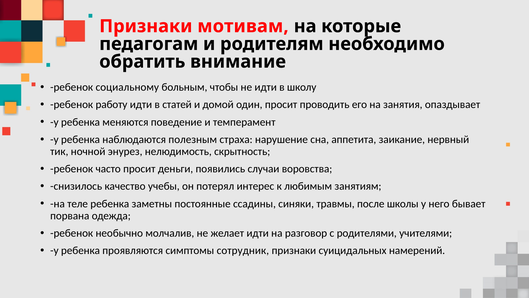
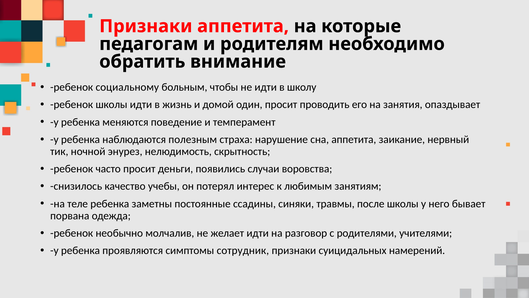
Признаки мотивам: мотивам -> аппетита (243, 26)
ребенок работу: работу -> школы (111, 104)
статей: статей -> жизнь (177, 104)
